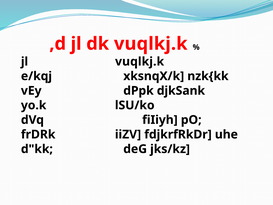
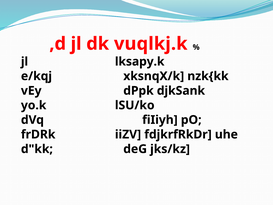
jl vuqlkj.k: vuqlkj.k -> lksapy.k (140, 61)
